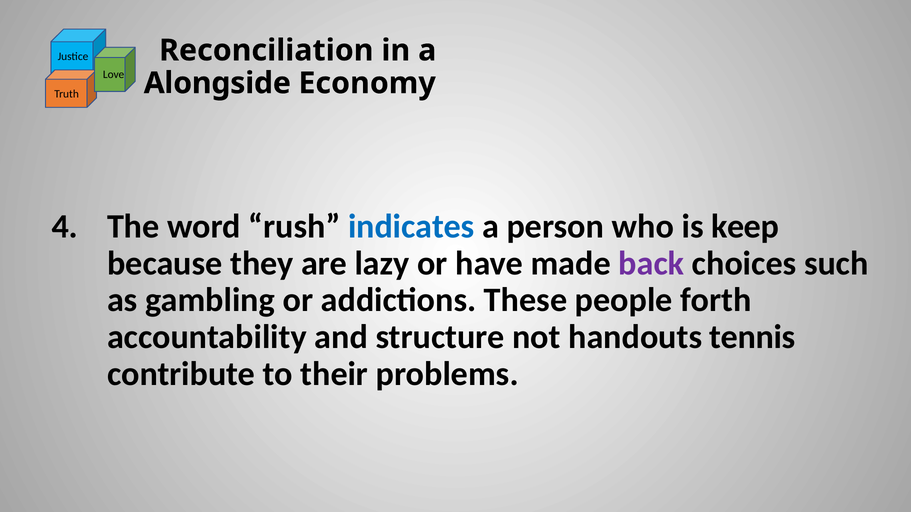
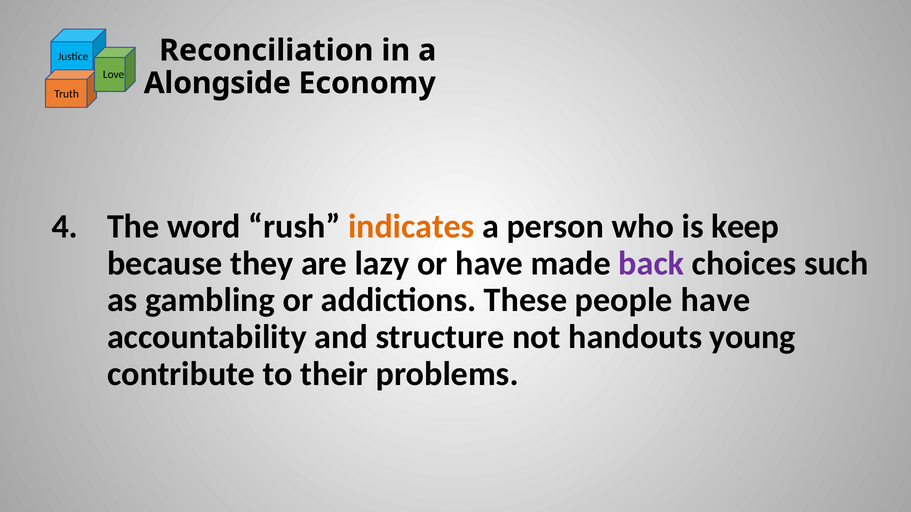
indicates colour: blue -> orange (411, 227)
people forth: forth -> have (716, 300)
tennis: tennis -> young (752, 337)
